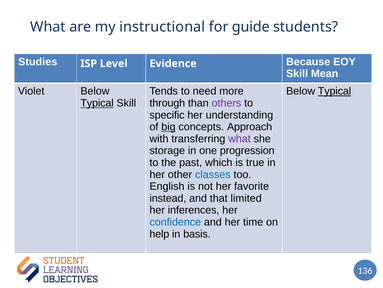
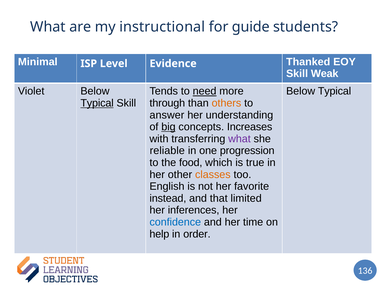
Studies: Studies -> Minimal (38, 62)
Because: Because -> Thanked (308, 62)
Mean: Mean -> Weak (325, 73)
need underline: none -> present (205, 91)
Typical underline: present -> none (335, 91)
others colour: purple -> orange (226, 103)
specific: specific -> answer (167, 115)
Approach: Approach -> Increases (250, 127)
storage: storage -> reliable (167, 150)
past: past -> food (191, 162)
classes colour: blue -> orange (213, 174)
basis: basis -> order (197, 233)
